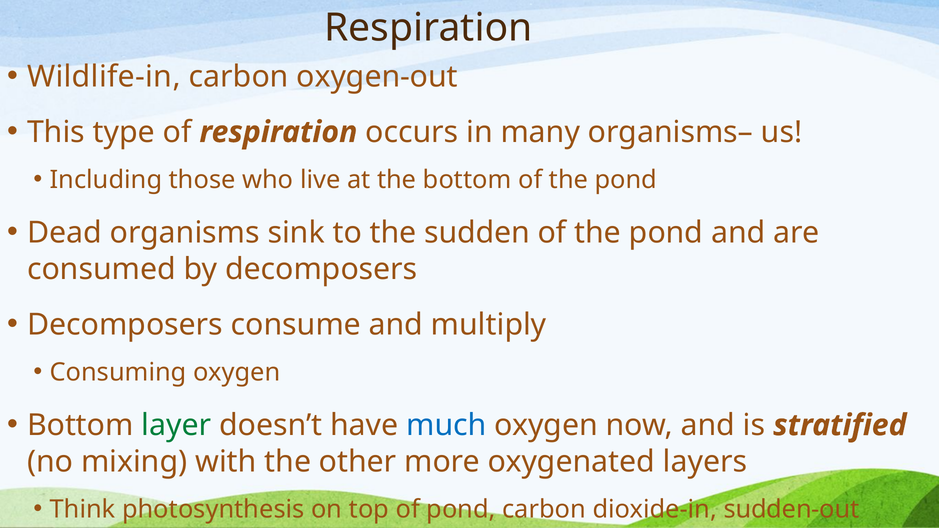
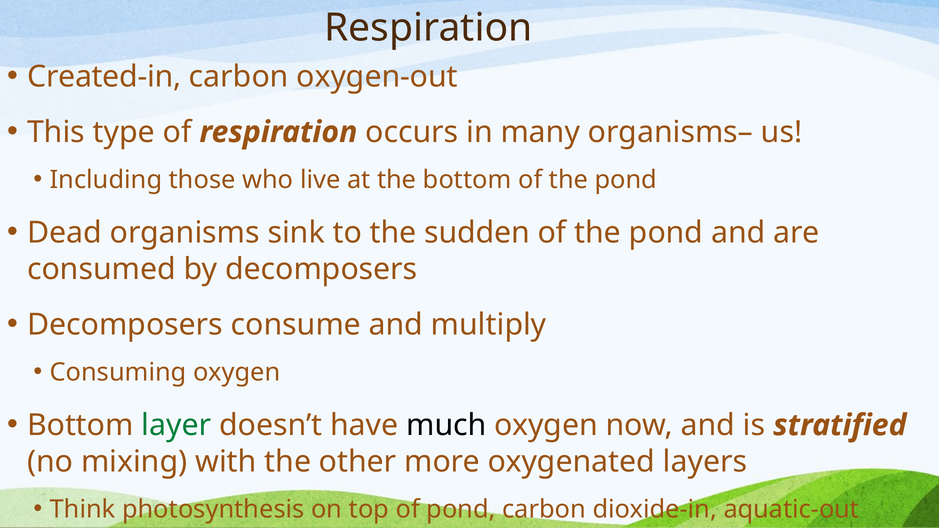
Wildlife-in: Wildlife-in -> Created-in (104, 77)
much colour: blue -> black (446, 425)
sudden-out: sudden-out -> aquatic-out (791, 510)
